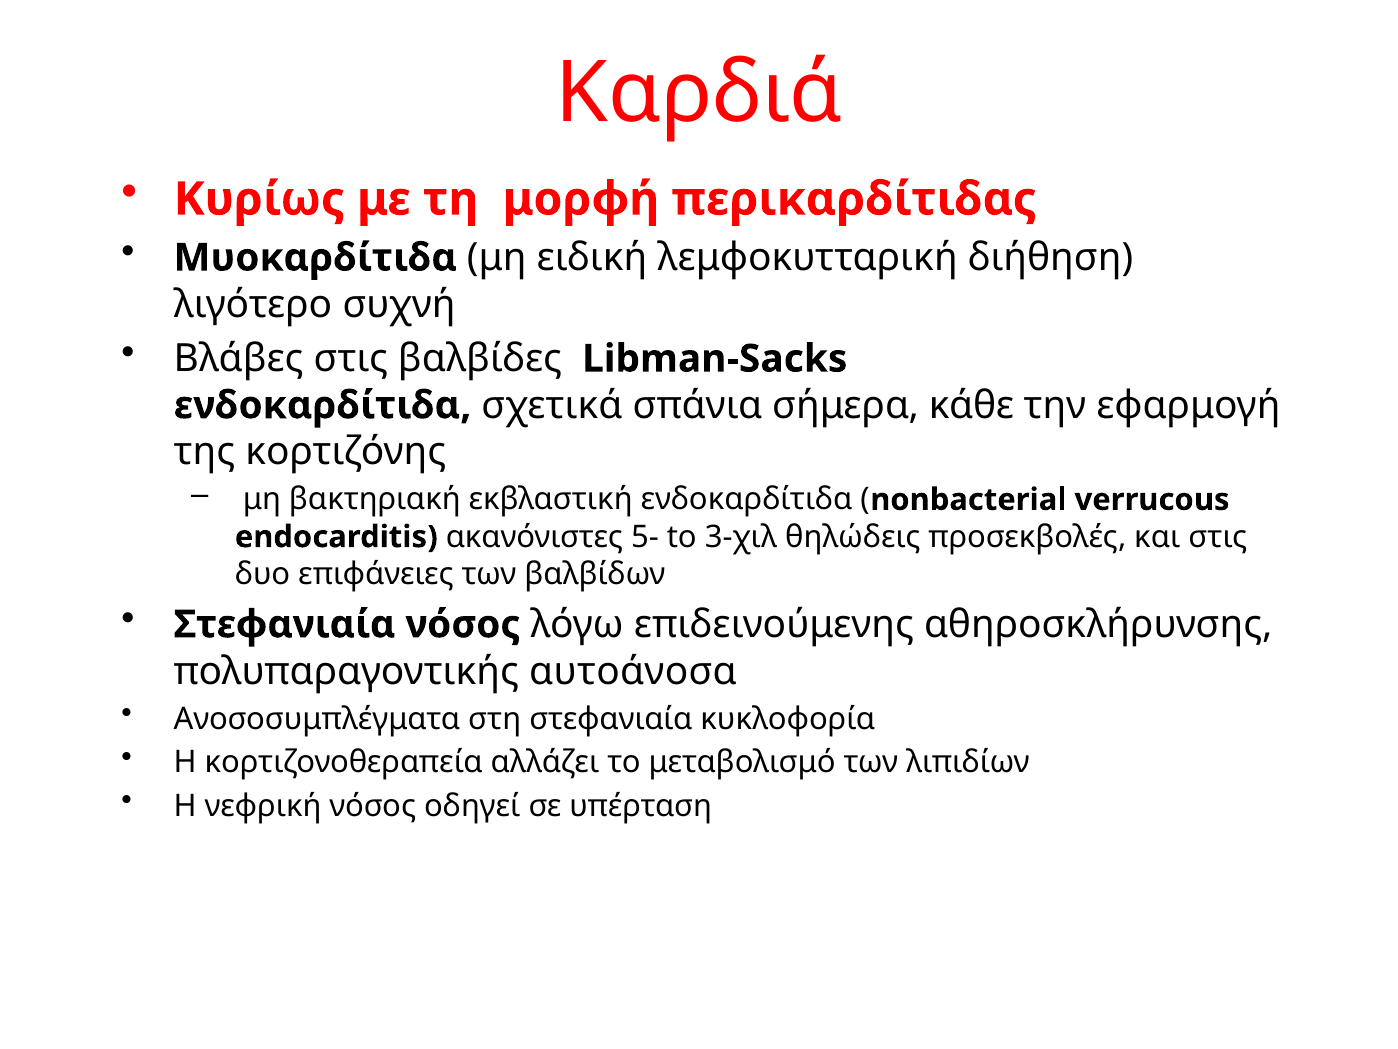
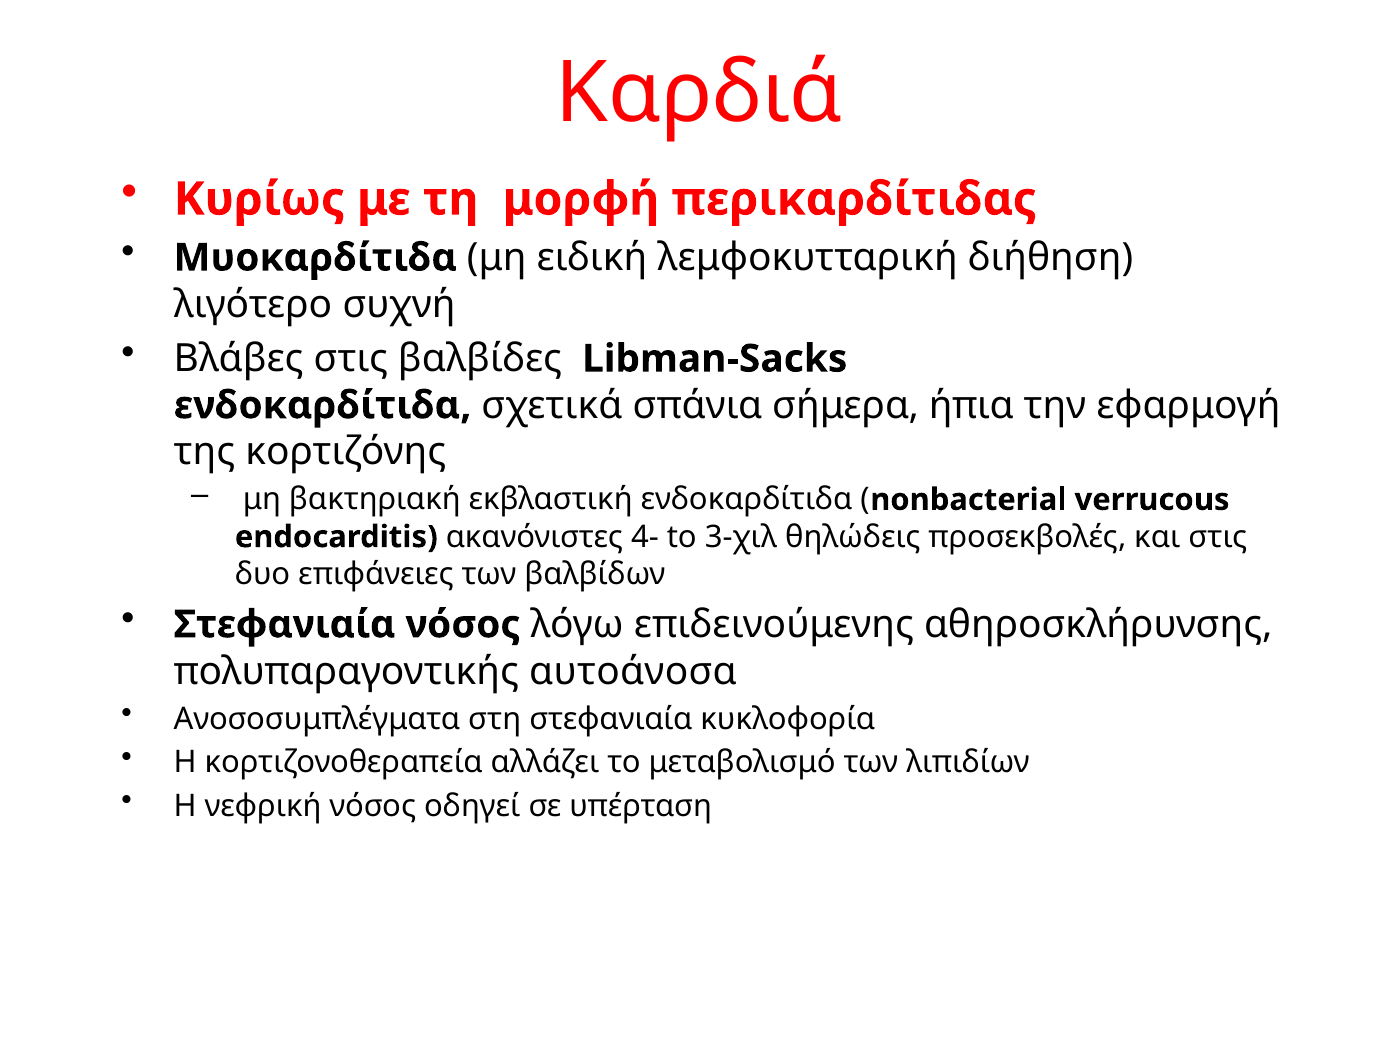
κάθε: κάθε -> ήπια (971, 405)
5-: 5- -> 4- (645, 537)
